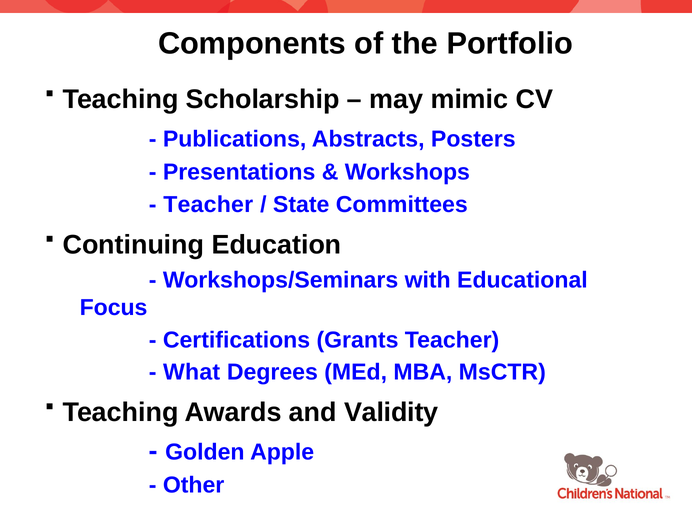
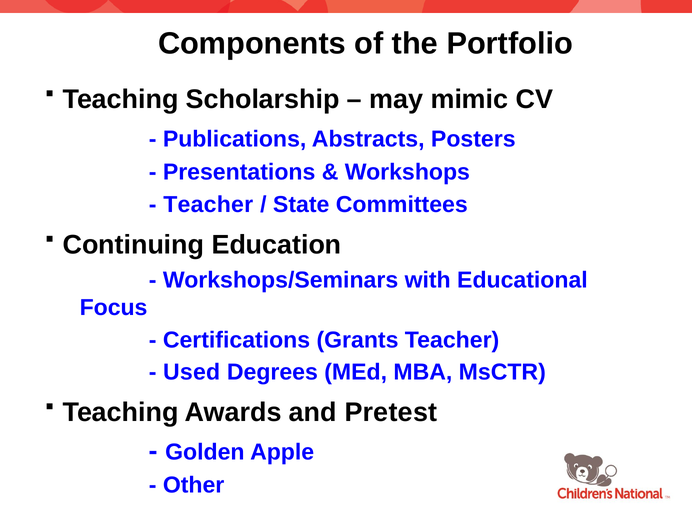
What: What -> Used (192, 372)
Validity: Validity -> Pretest (391, 413)
